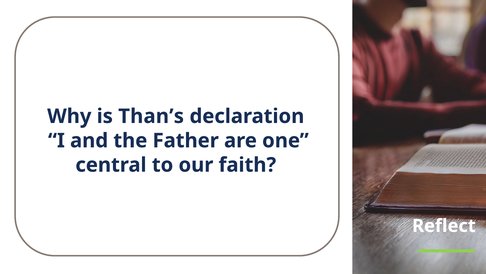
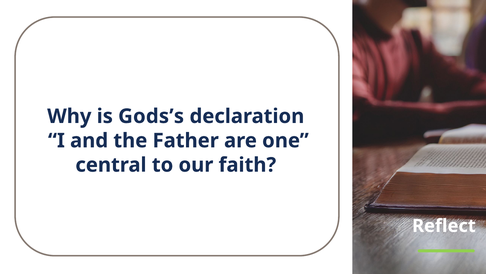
Than’s: Than’s -> Gods’s (151, 116)
